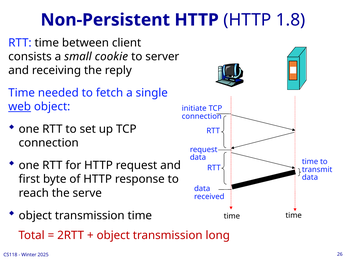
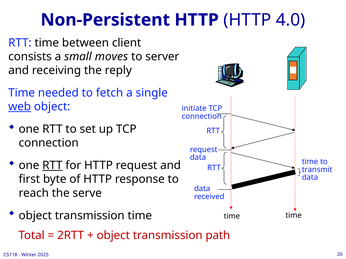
1.8: 1.8 -> 4.0 (291, 20)
cookie: cookie -> moves (111, 57)
RTT underline: none -> present (52, 166)
long: long -> path (218, 236)
